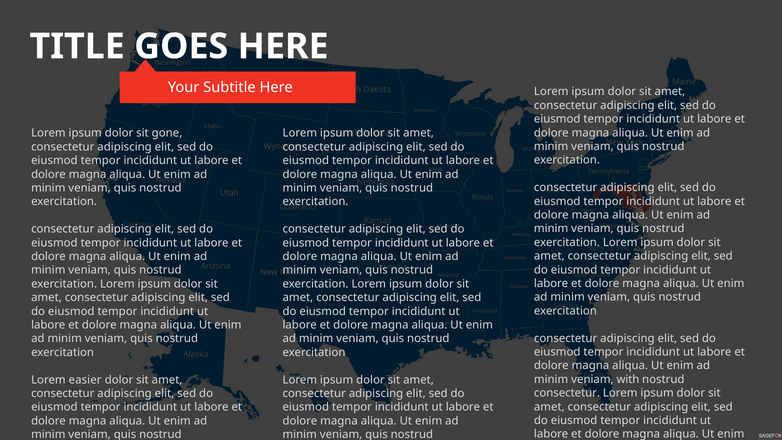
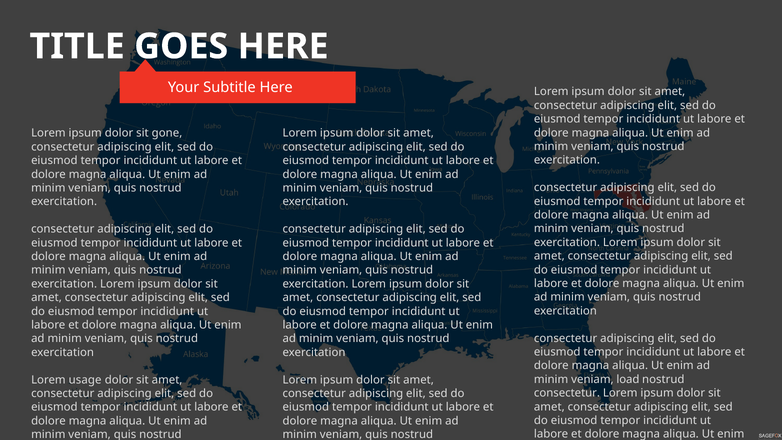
with: with -> load (628, 379)
easier: easier -> usage (85, 380)
